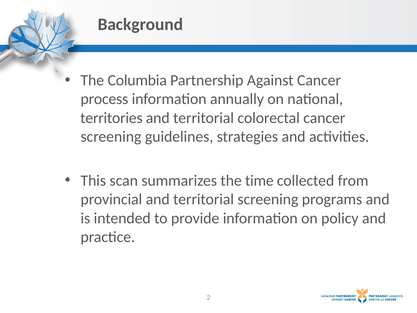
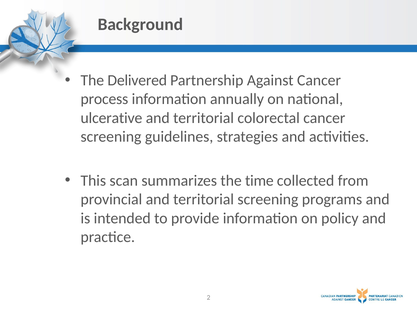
Columbia: Columbia -> Delivered (137, 80)
territories: territories -> ulcerative (111, 118)
